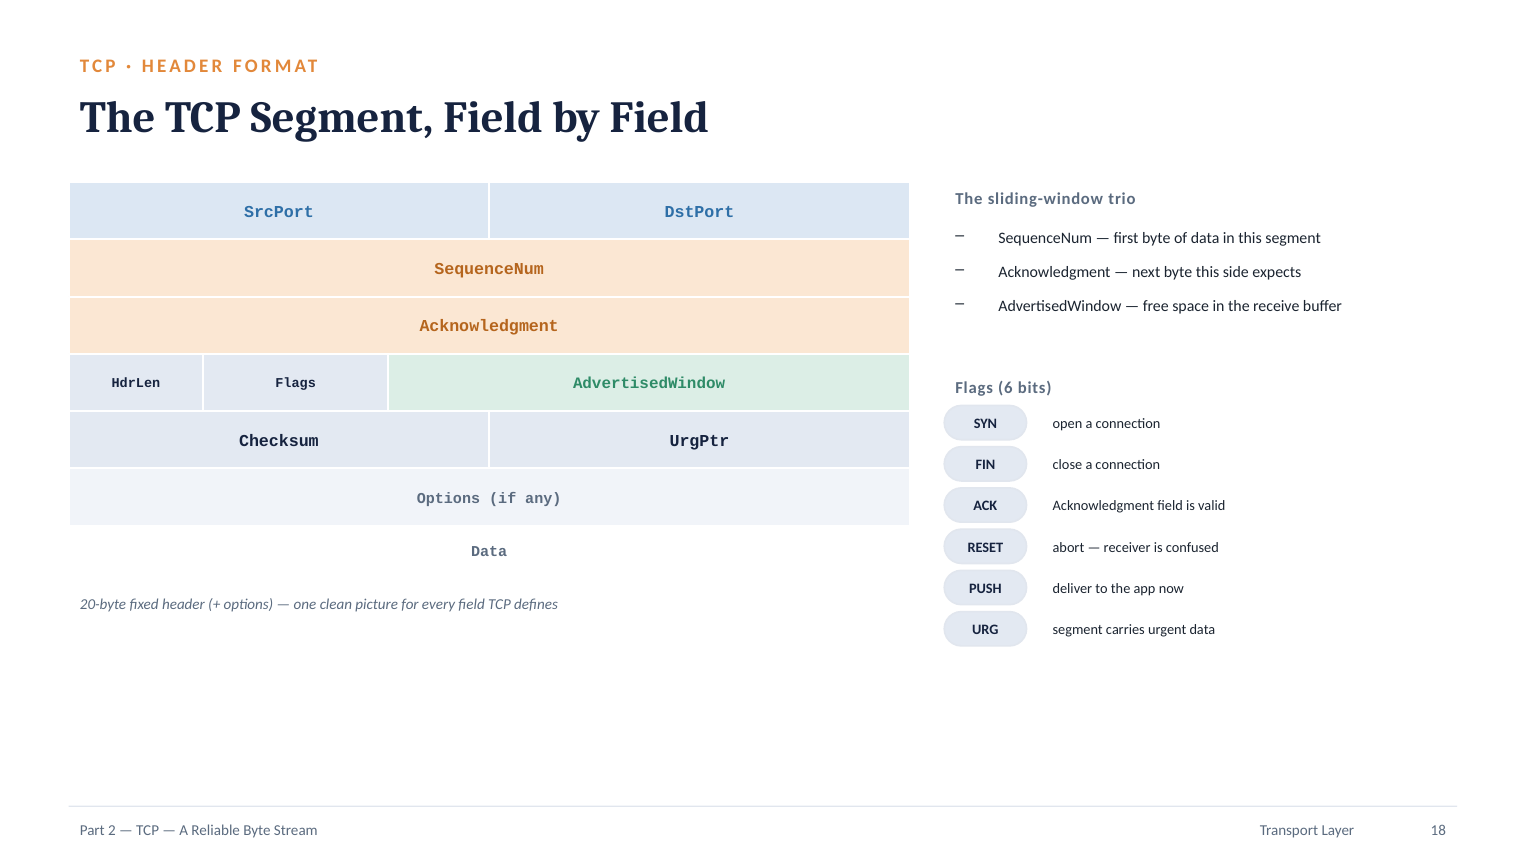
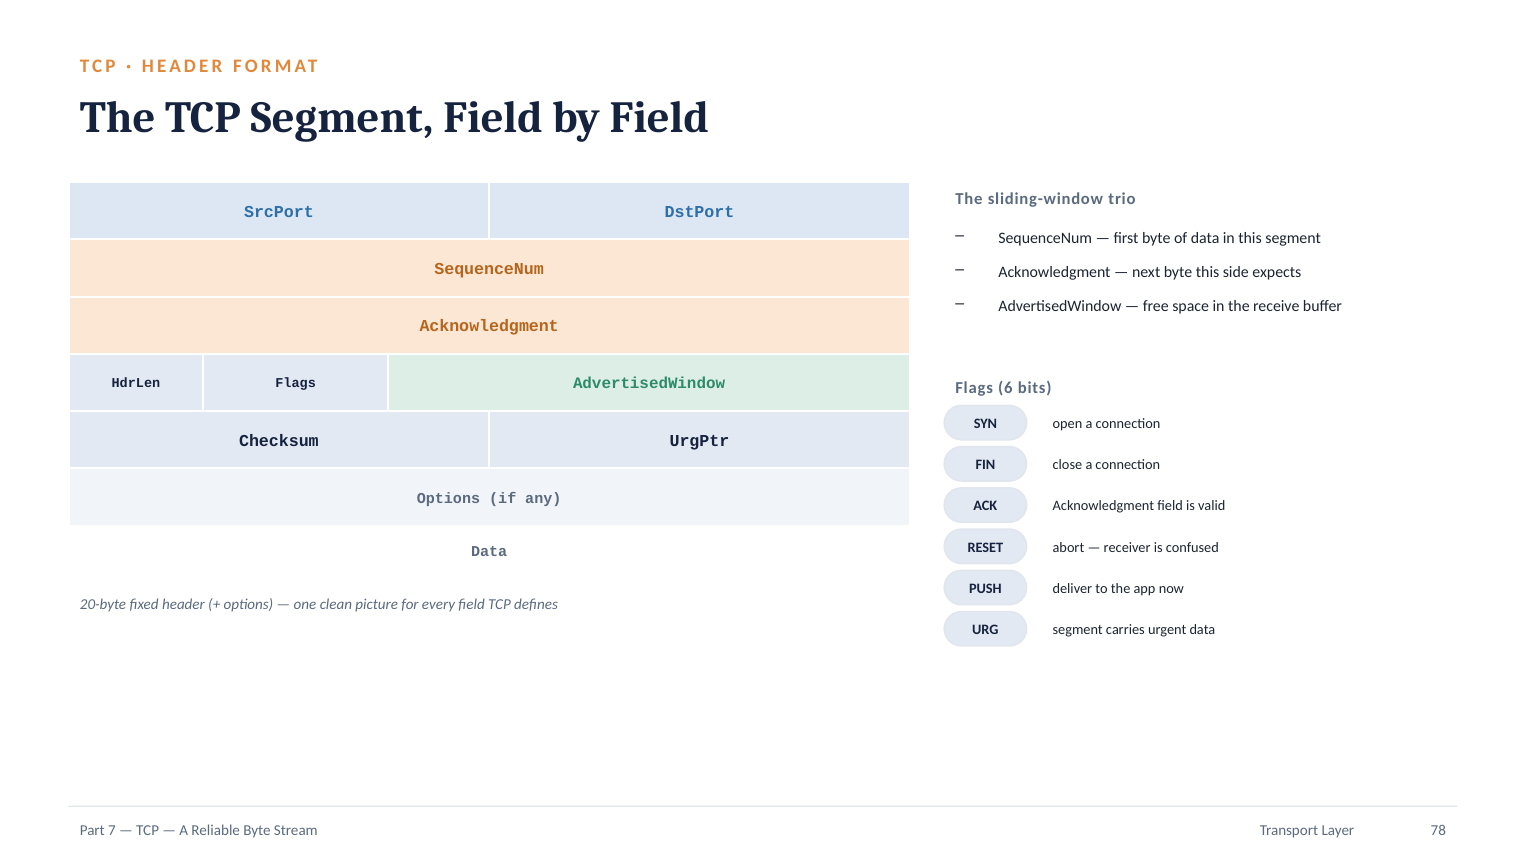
2: 2 -> 7 (112, 830)
18: 18 -> 78 (1438, 830)
